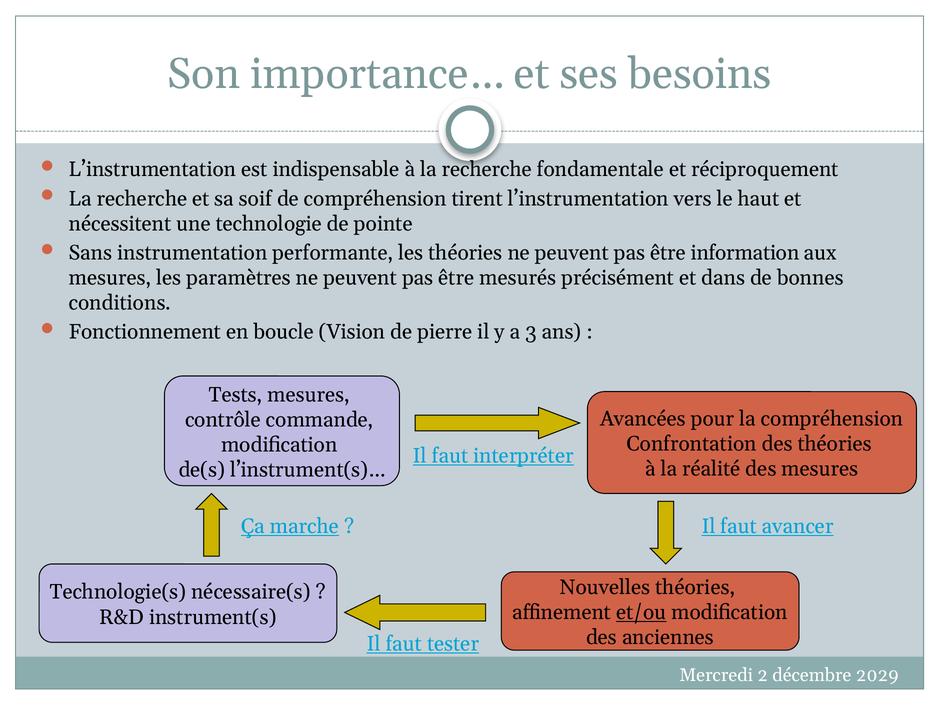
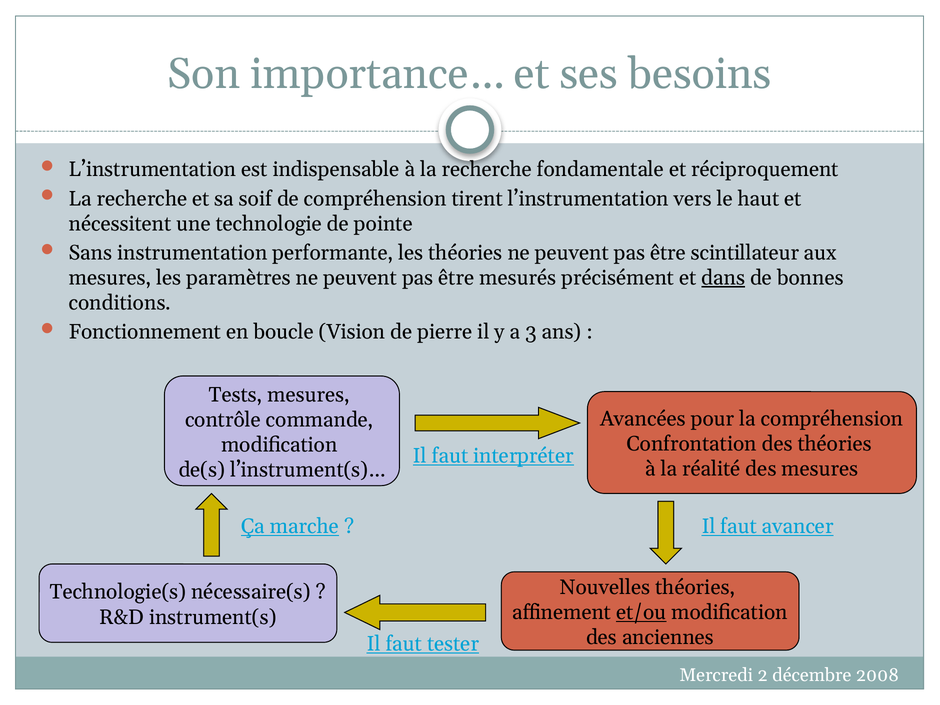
information: information -> scintillateur (745, 253)
dans underline: none -> present (723, 278)
2029: 2029 -> 2008 (877, 675)
